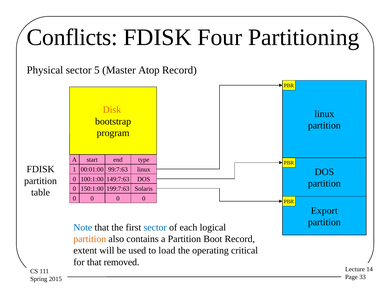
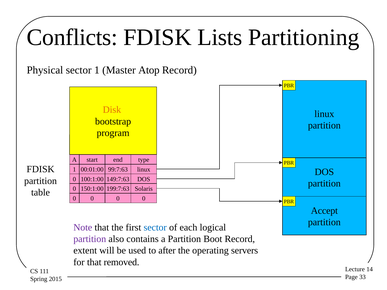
Four: Four -> Lists (220, 37)
sector 5: 5 -> 1 (97, 70)
Export: Export -> Accept (324, 211)
Note colour: blue -> purple (83, 228)
partition colour: orange -> purple (90, 239)
load: load -> after (167, 251)
critical: critical -> servers (245, 251)
